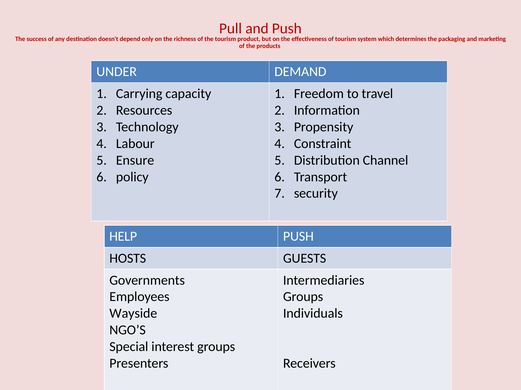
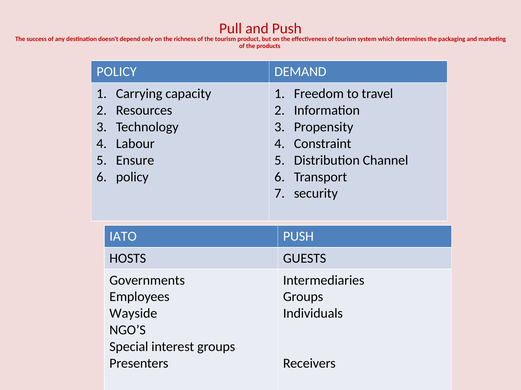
UNDER: UNDER -> POLICY (117, 72)
HELP: HELP -> IATO (123, 237)
